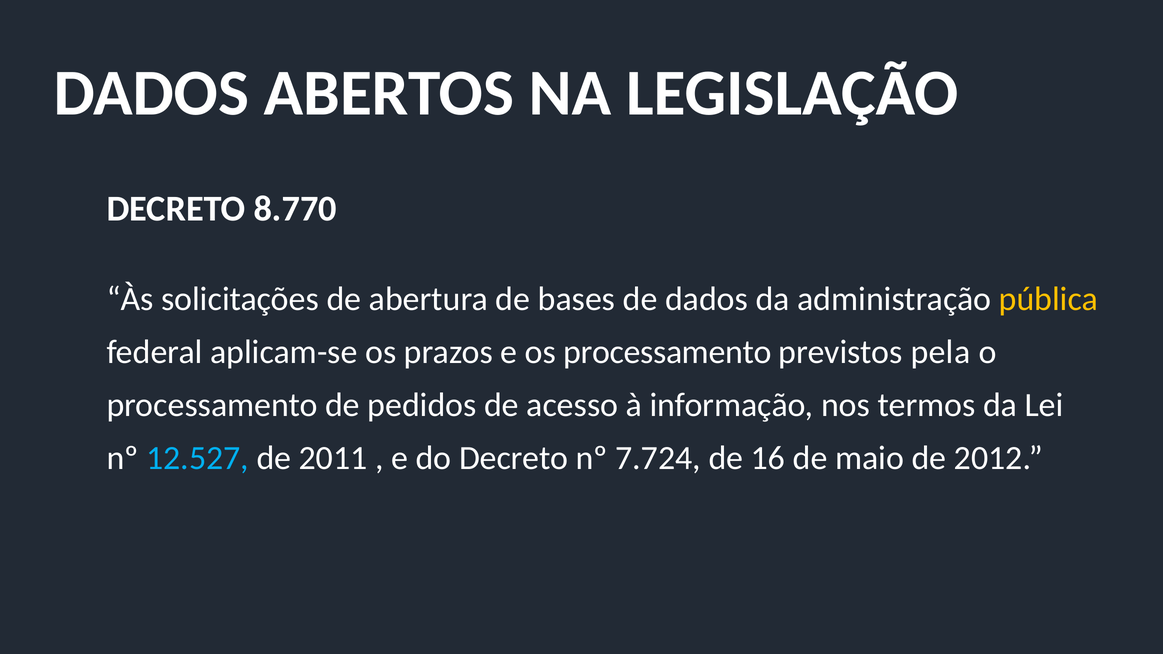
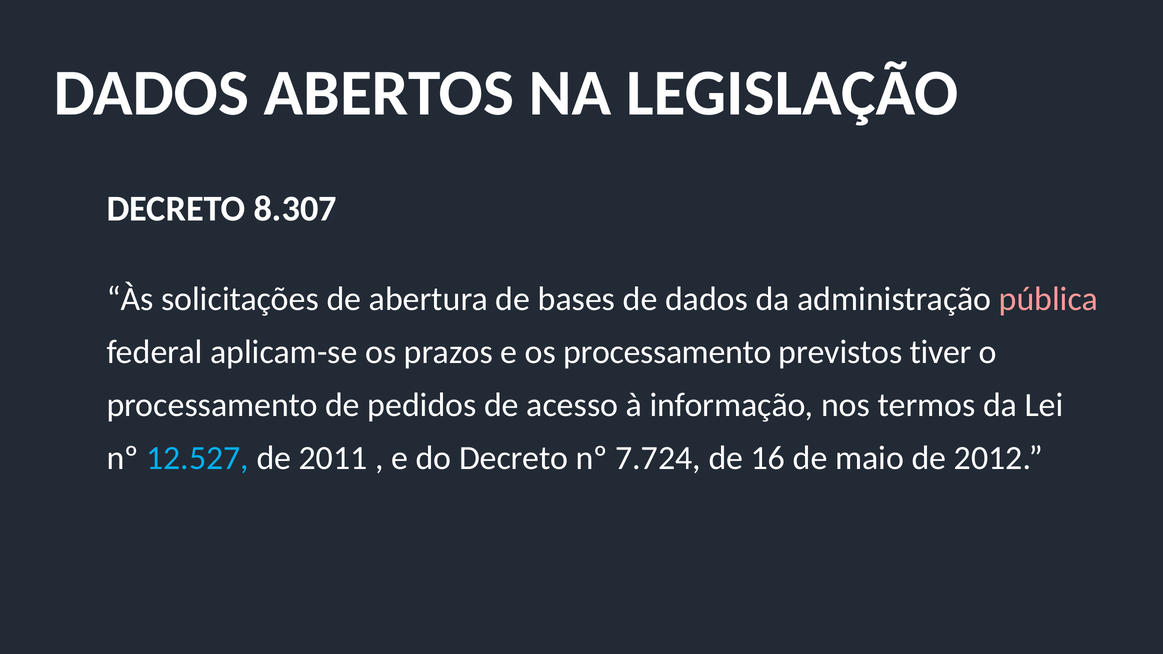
8.770: 8.770 -> 8.307 (295, 209)
pública colour: yellow -> pink (1048, 299)
pela: pela -> tiver (941, 352)
